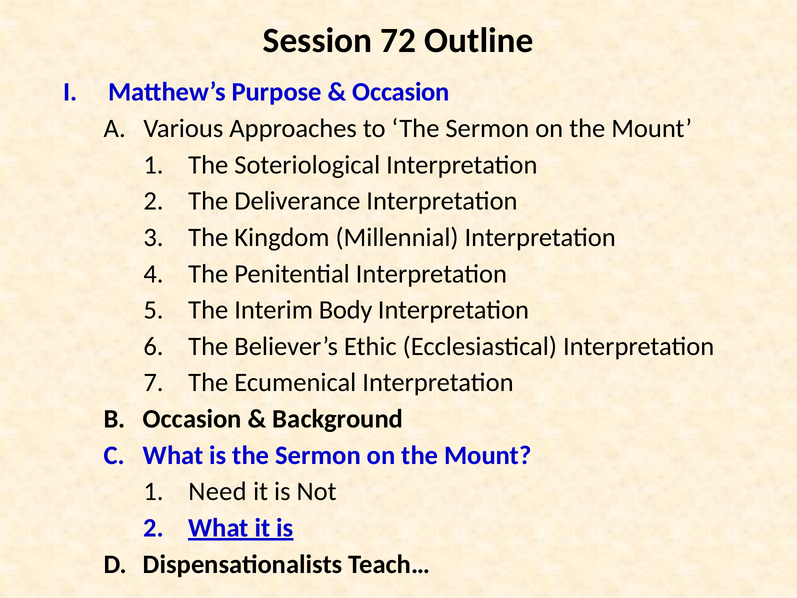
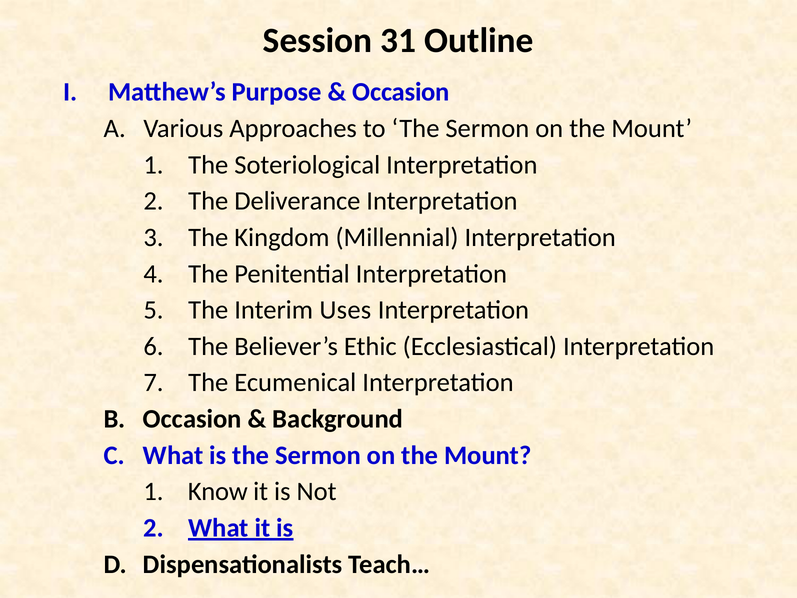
72: 72 -> 31 (398, 40)
Body: Body -> Uses (345, 310)
Need: Need -> Know (218, 491)
